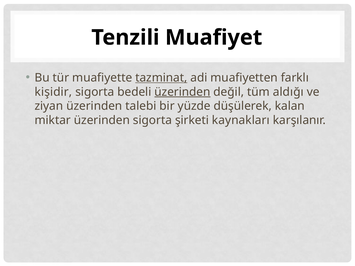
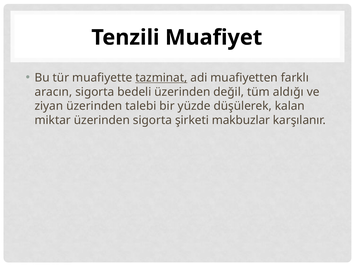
kişidir: kişidir -> aracın (53, 92)
üzerinden underline: present -> none (182, 92)
kaynakları: kaynakları -> makbuzlar (241, 120)
